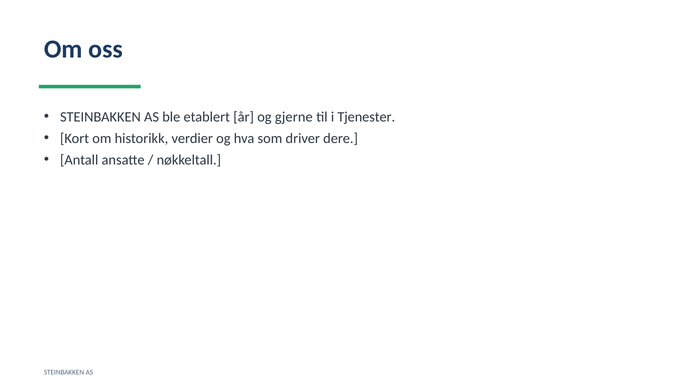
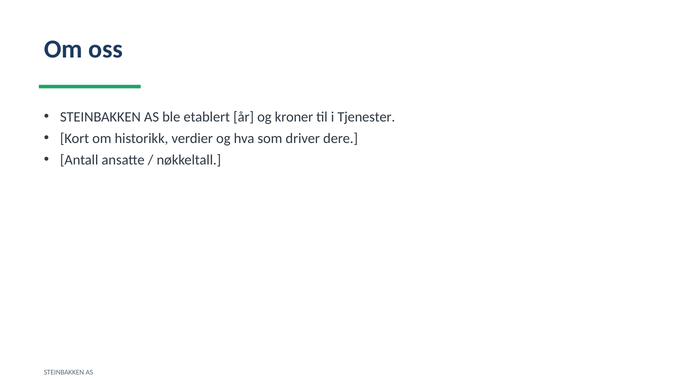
gjerne: gjerne -> kroner (294, 117)
